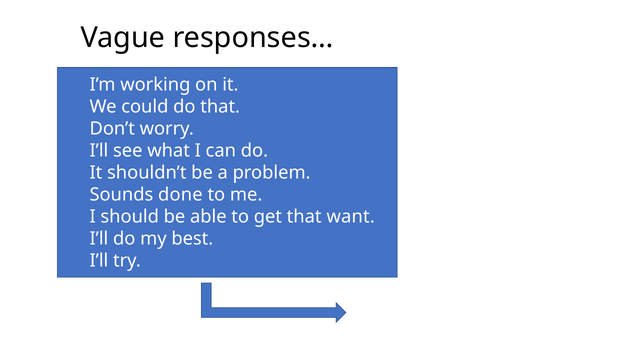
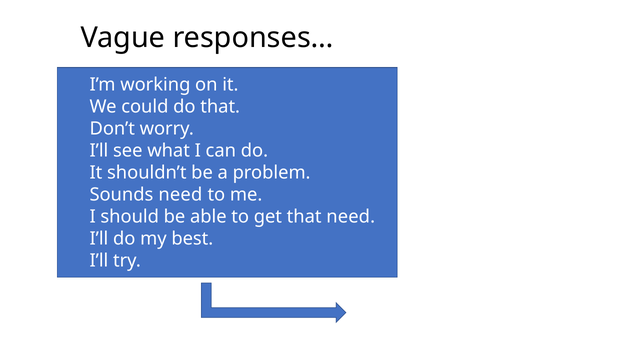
Sounds done: done -> need (180, 195)
that want: want -> need (351, 217)
